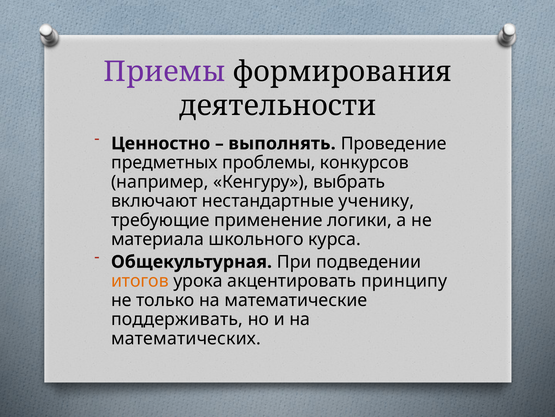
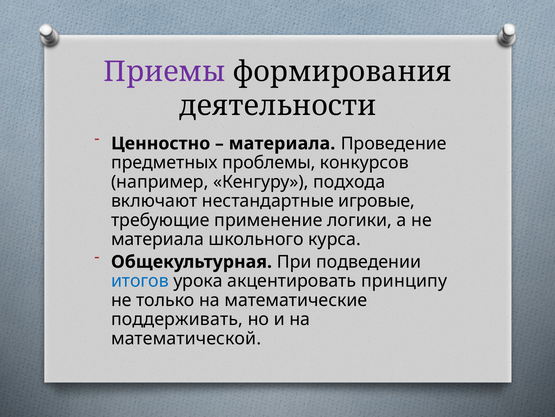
выполнять: выполнять -> материала (282, 143)
выбрать: выбрать -> подхода (349, 182)
ученику: ученику -> игровые (377, 201)
итогов colour: orange -> blue (140, 281)
математических: математических -> математической (186, 338)
